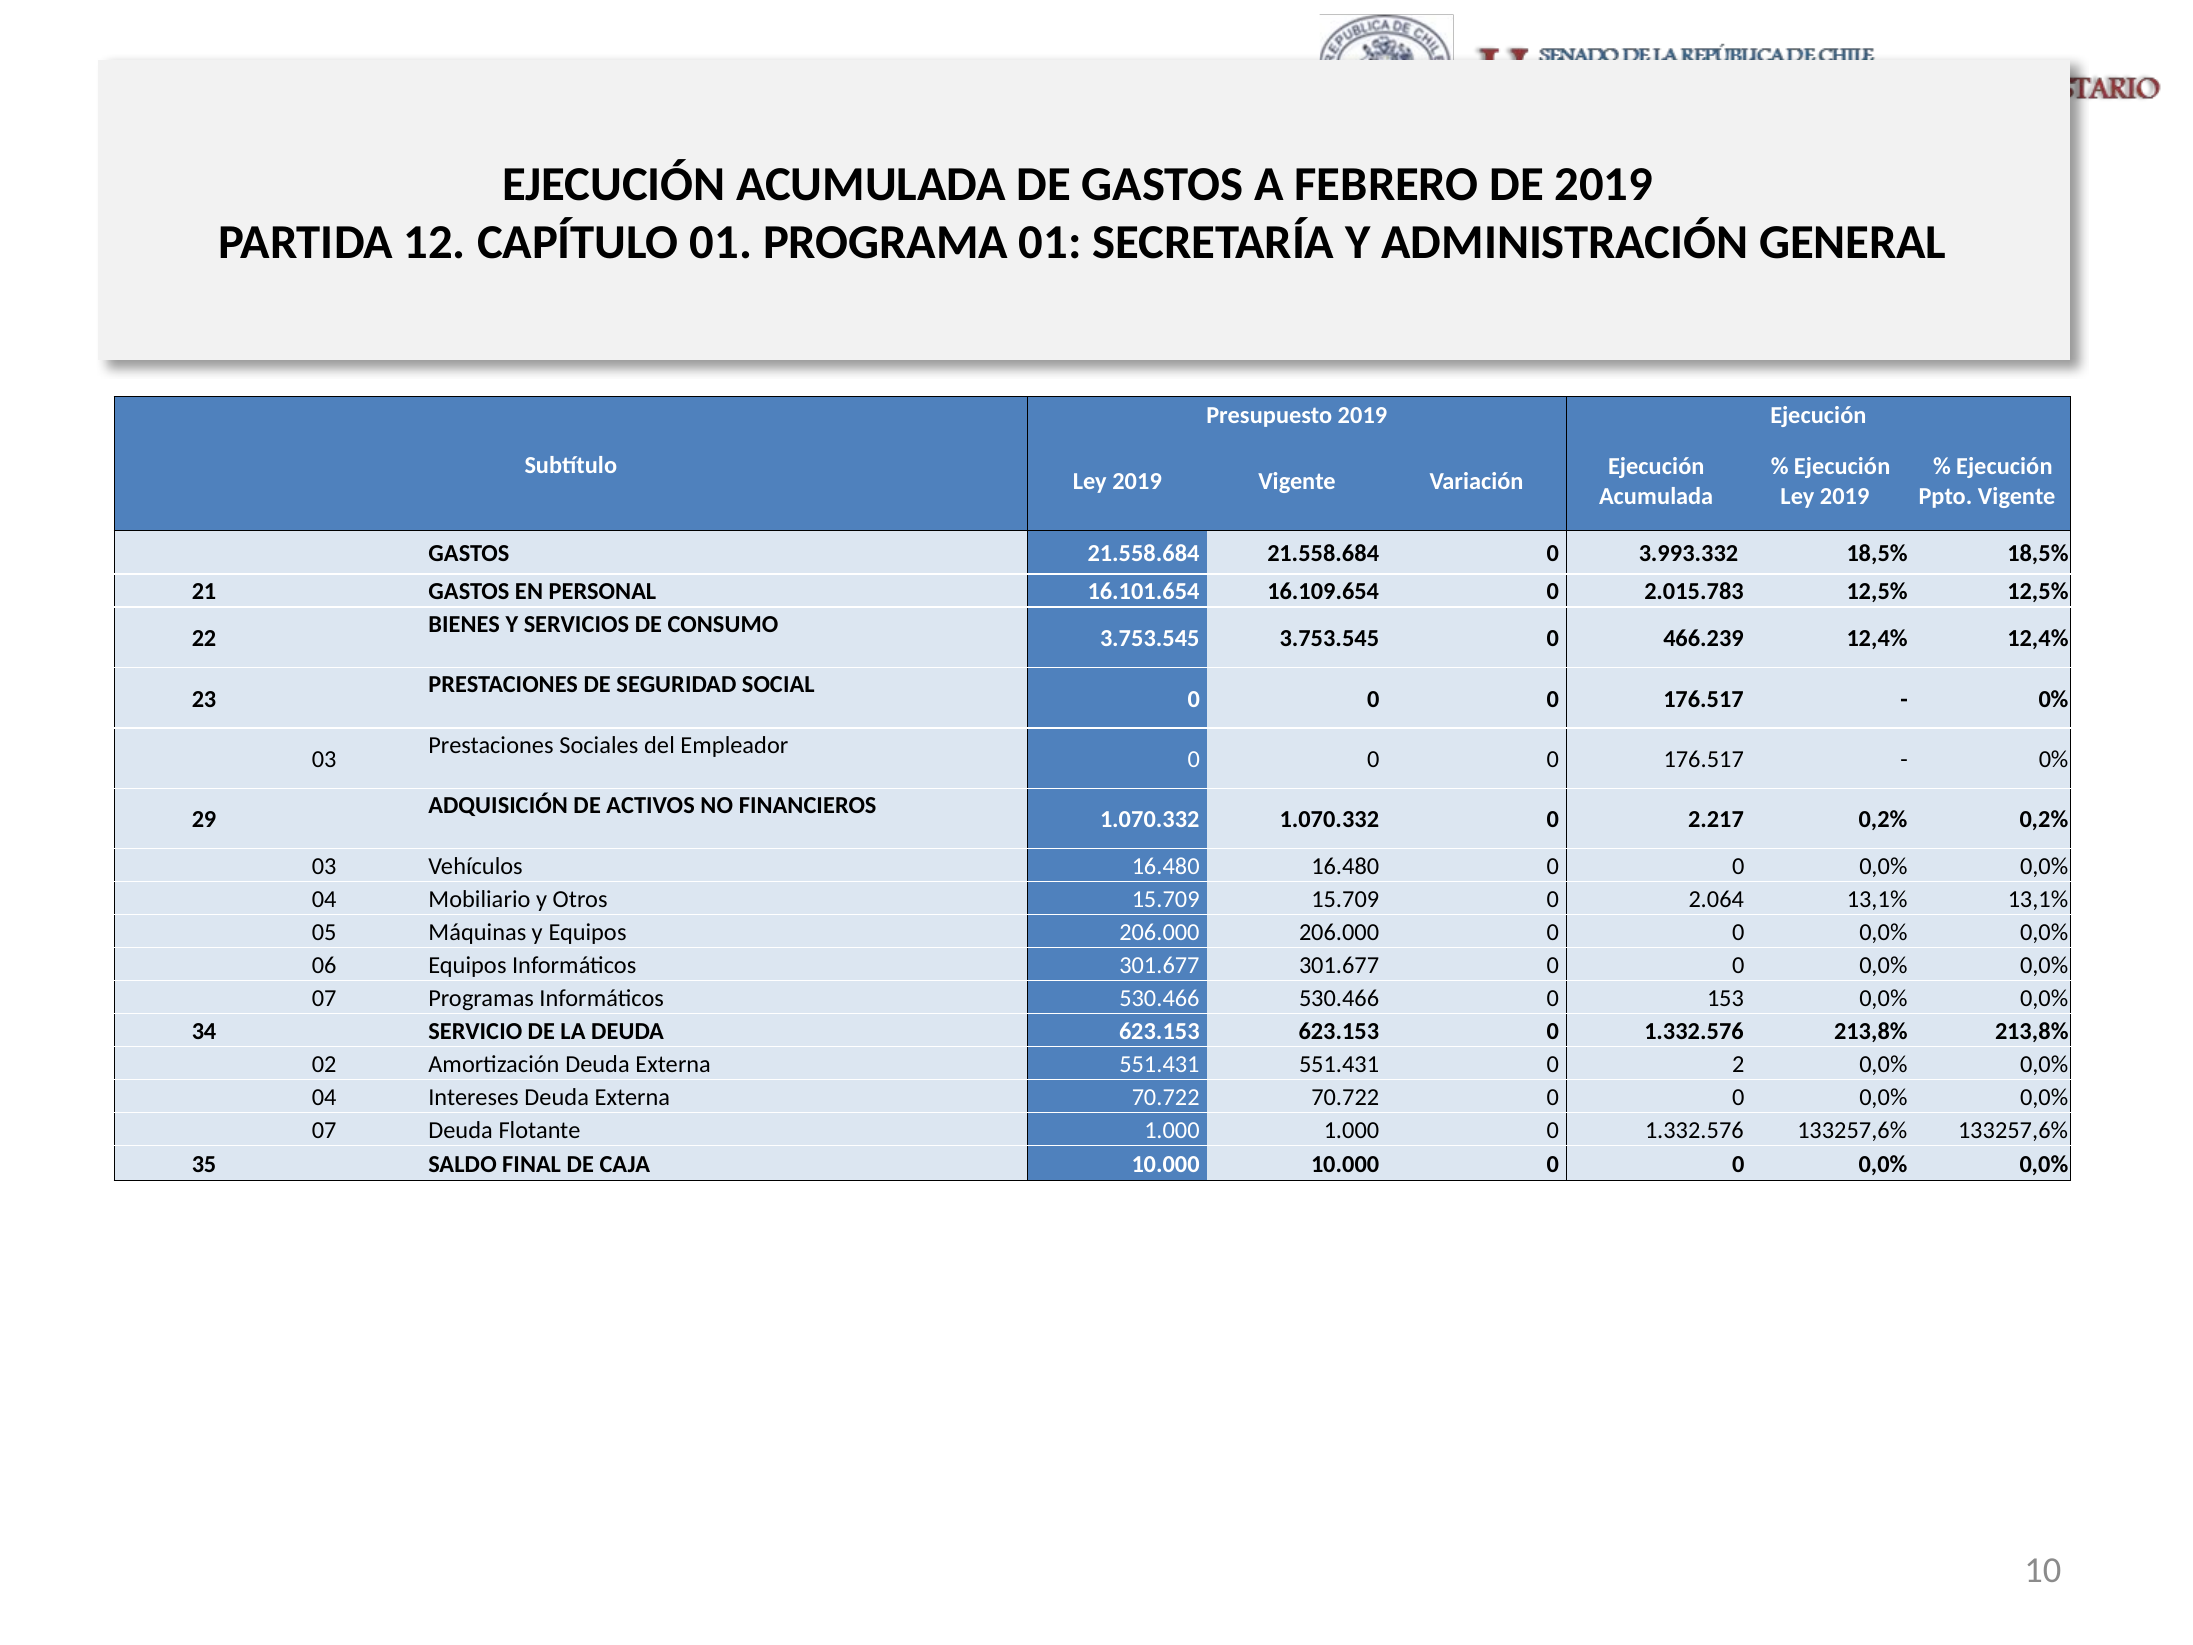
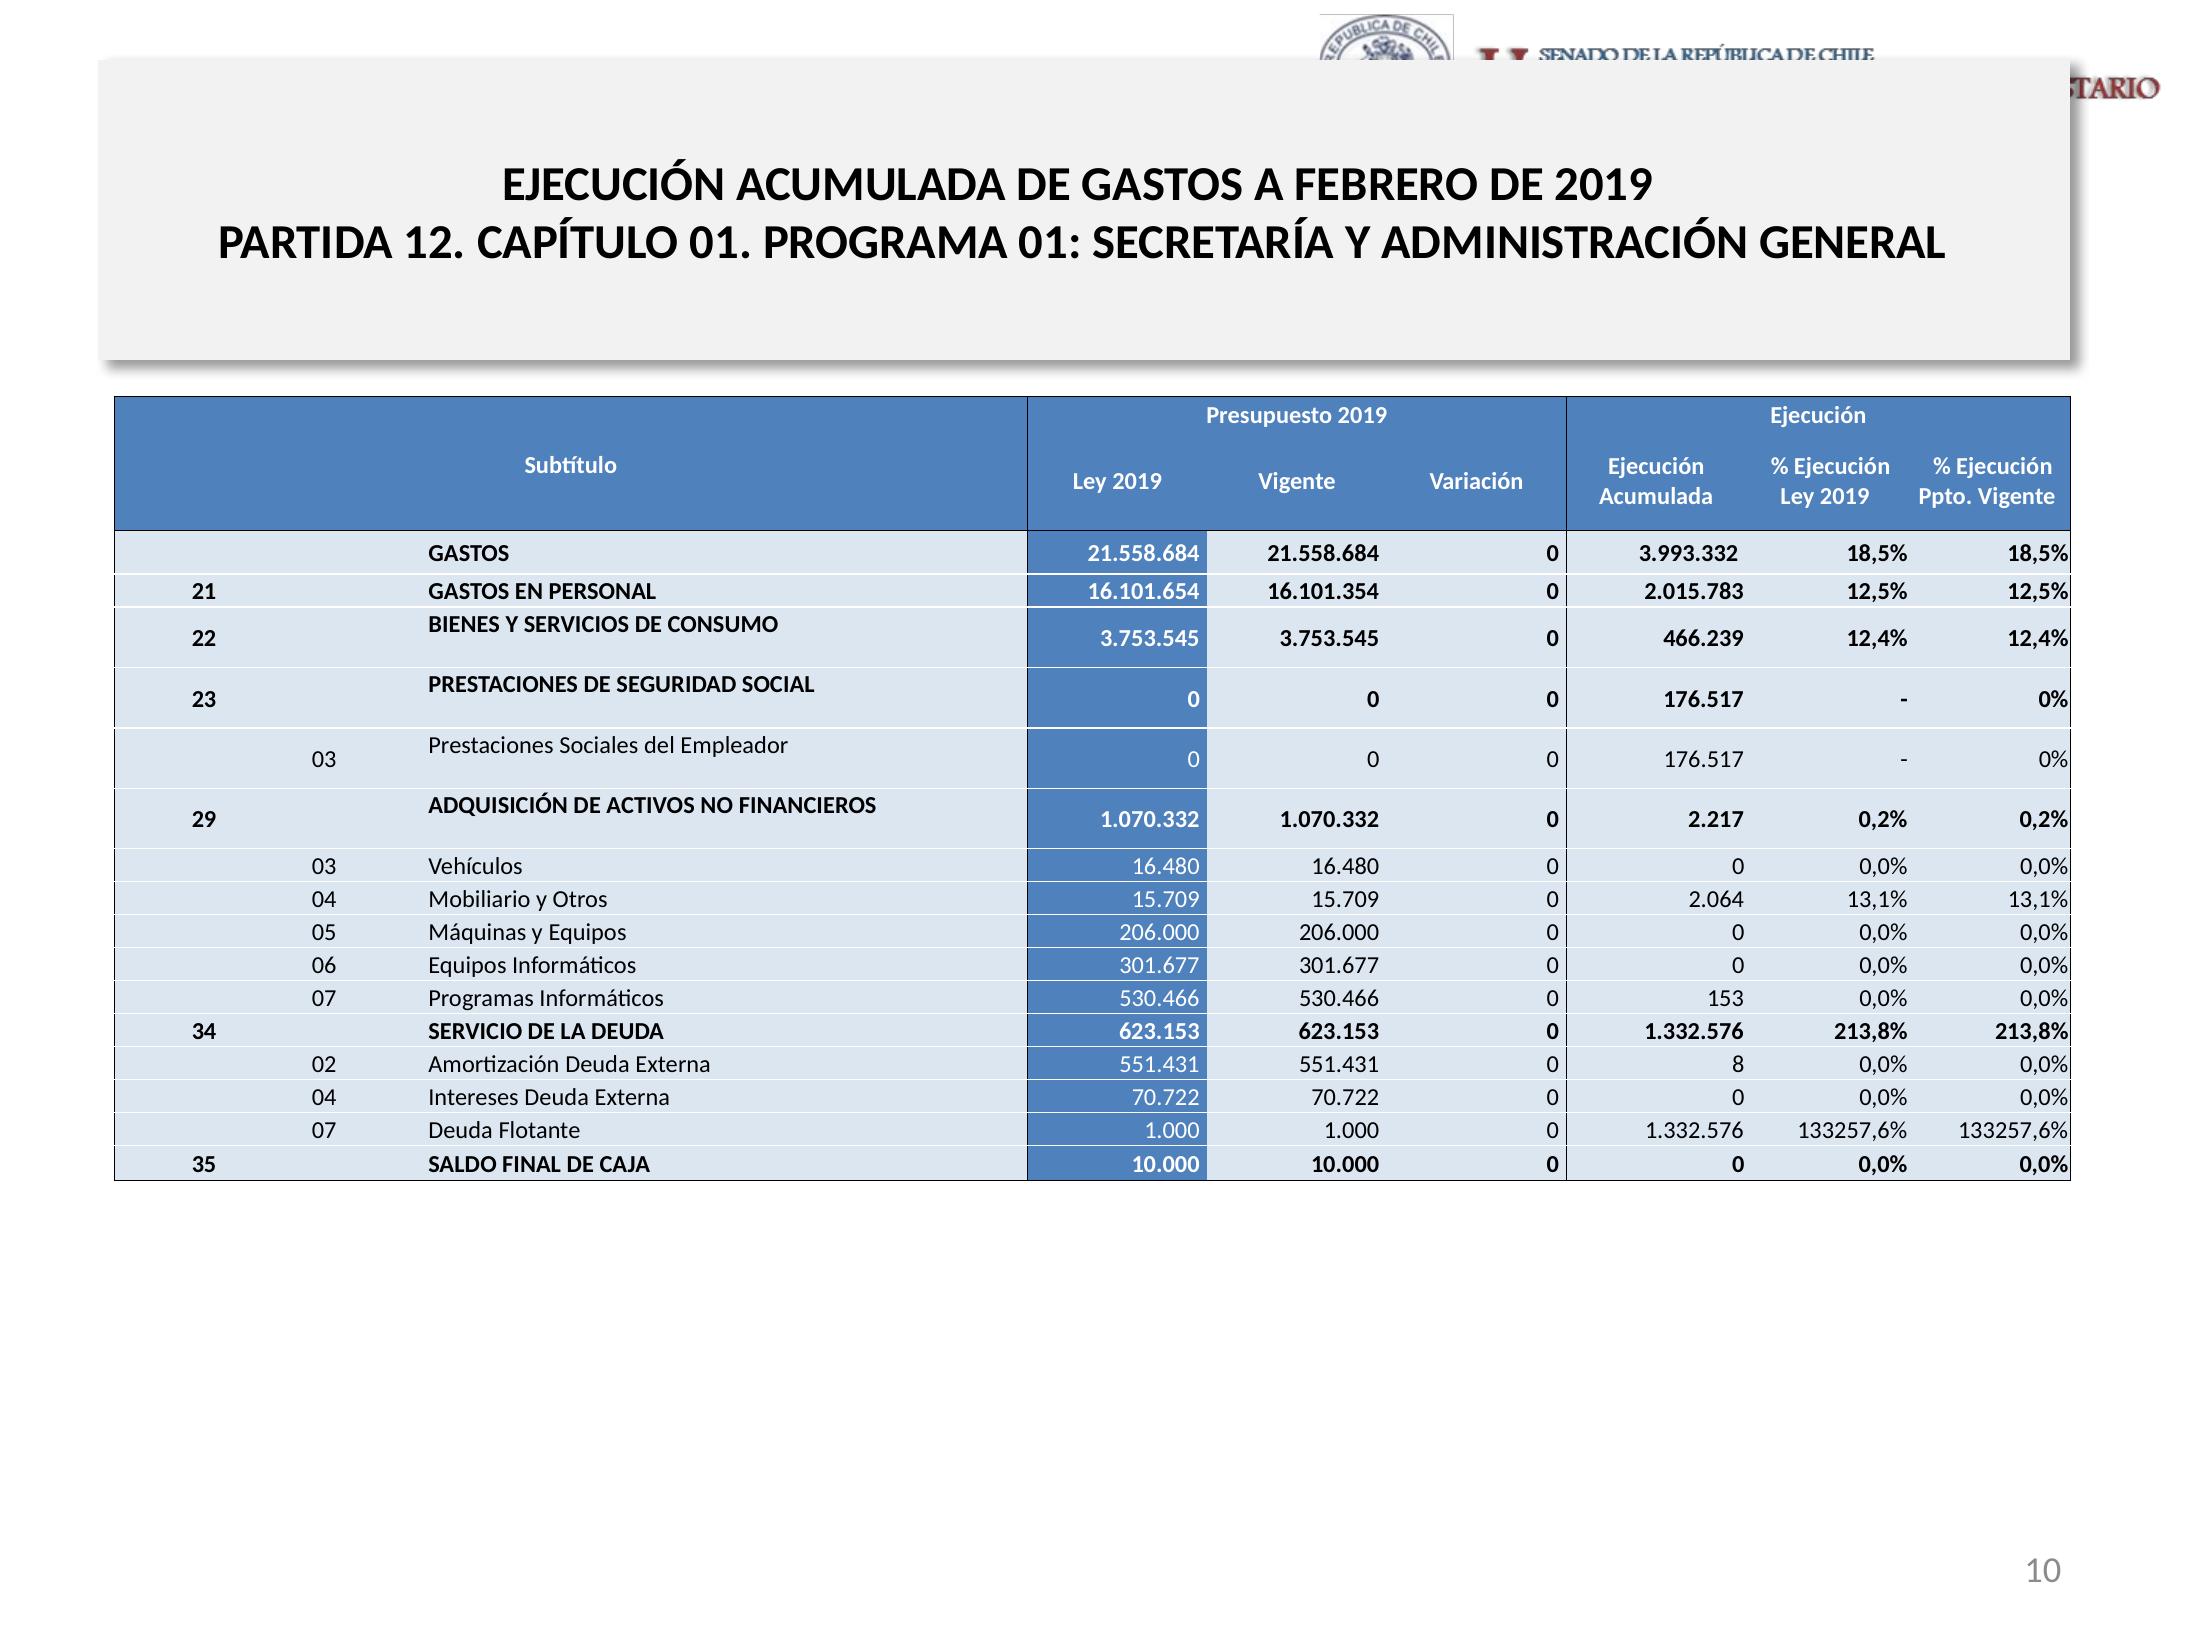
16.109.654: 16.109.654 -> 16.101.354 (1323, 592)
2: 2 -> 8 (1738, 1064)
